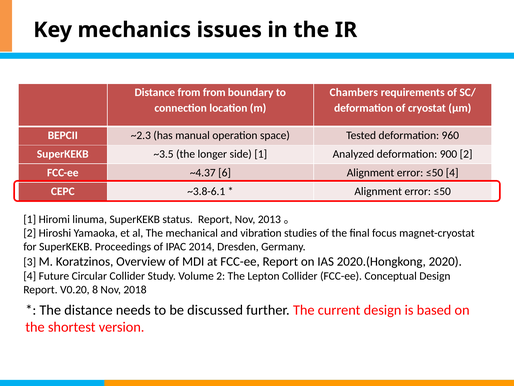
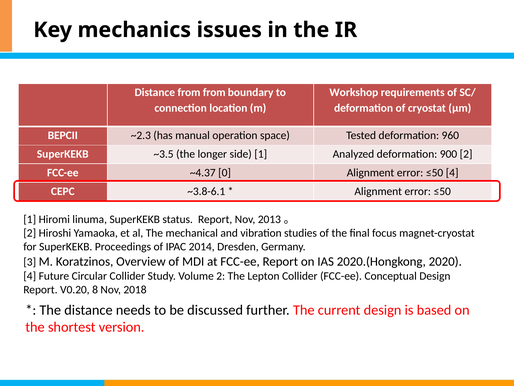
Chambers: Chambers -> Workshop (354, 92)
6: 6 -> 0 (225, 172)
